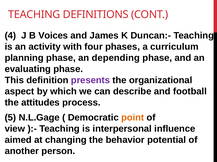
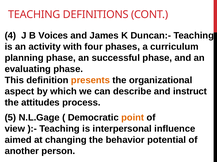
depending: depending -> successful (116, 58)
presents colour: purple -> orange (90, 81)
football: football -> instruct (190, 92)
